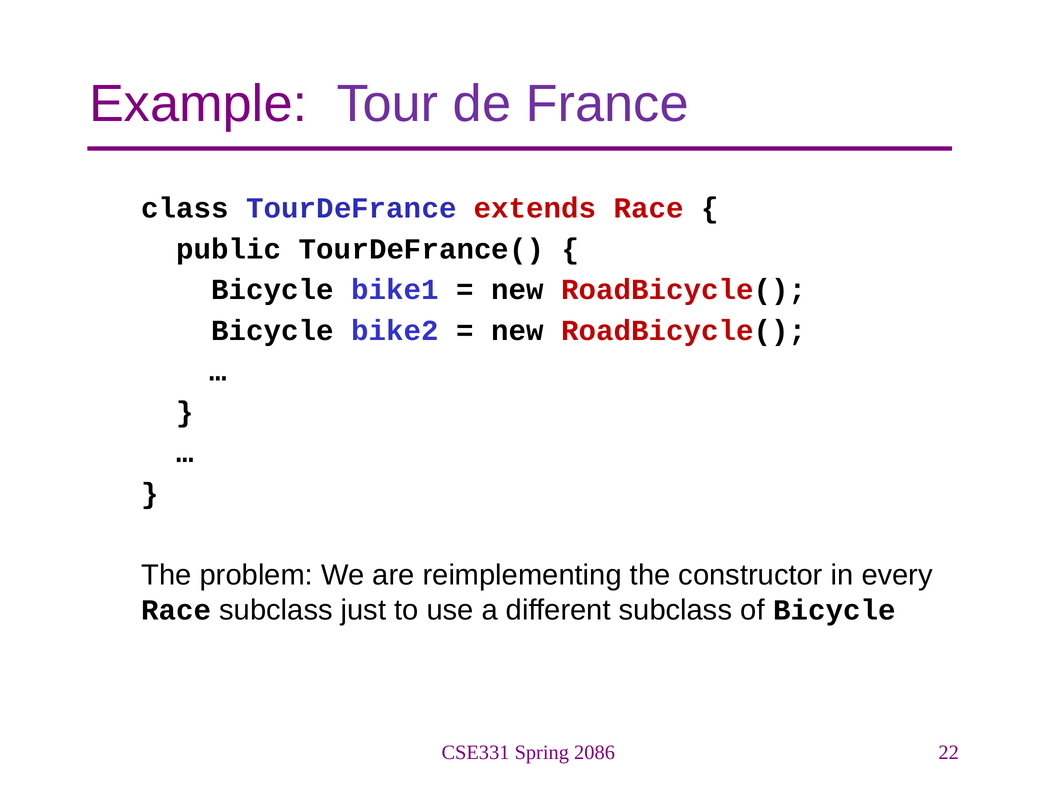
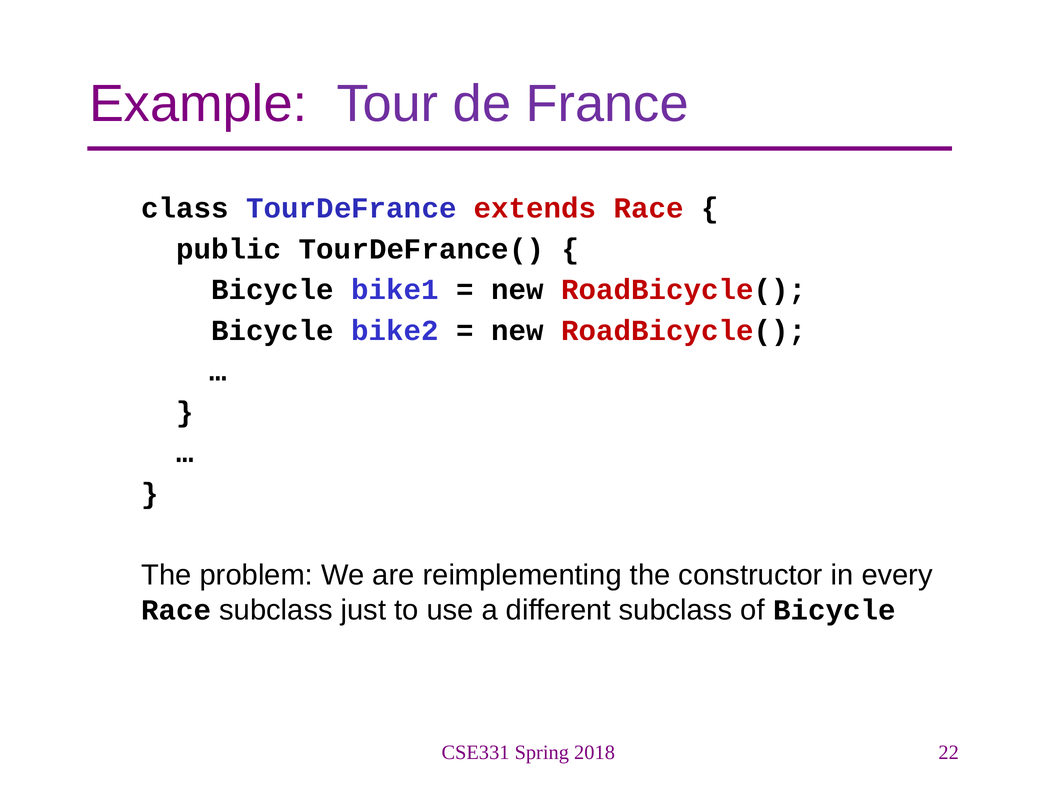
2086: 2086 -> 2018 (595, 752)
